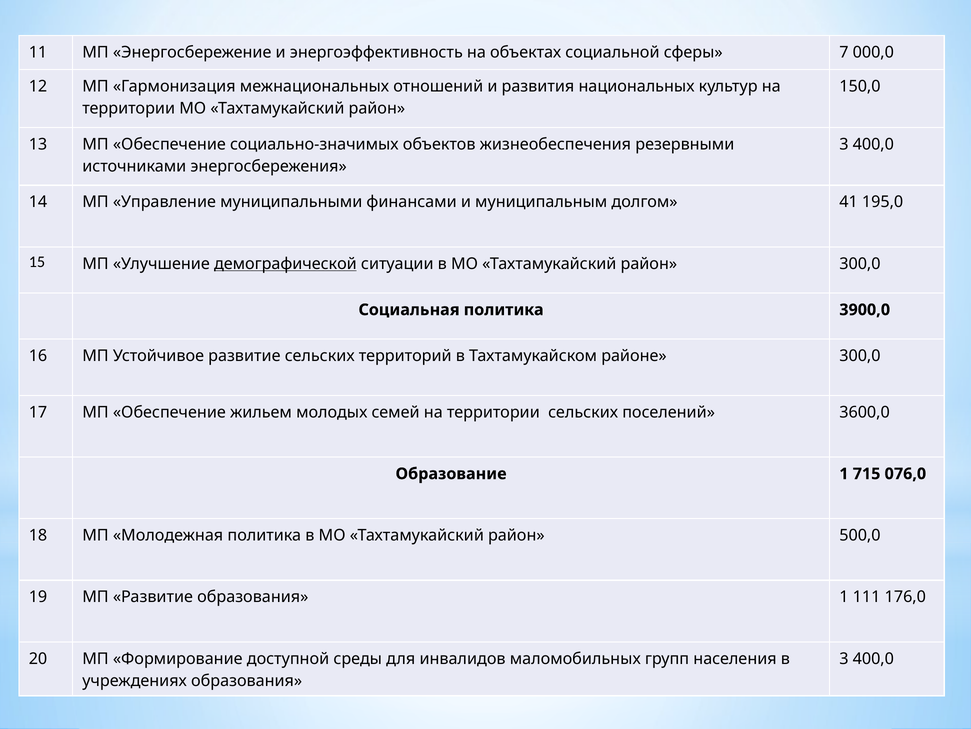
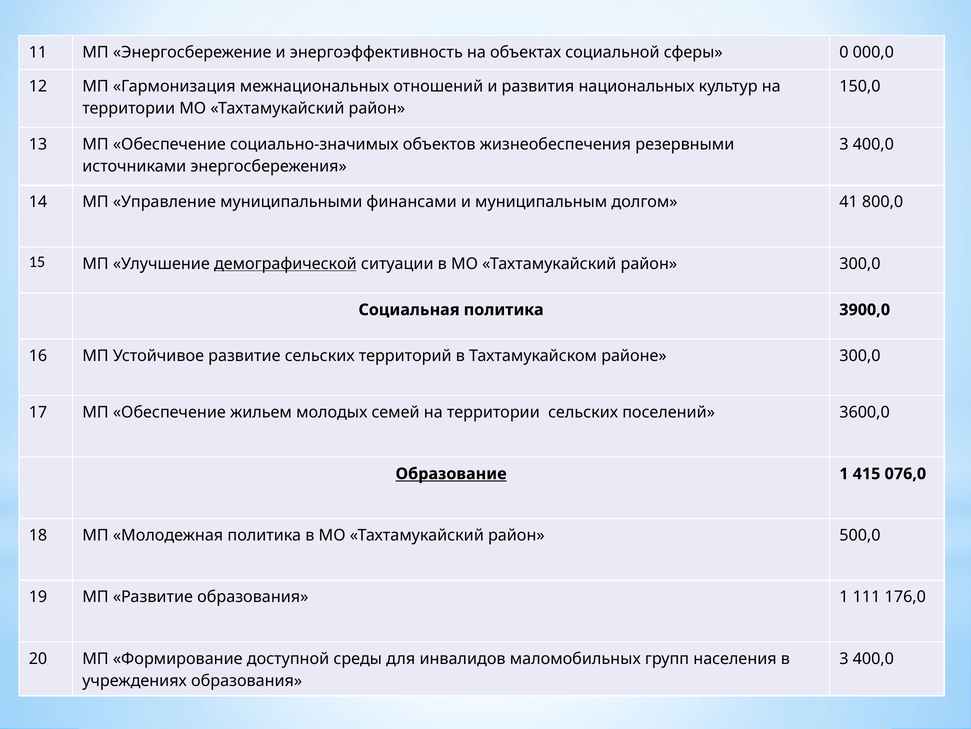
7: 7 -> 0 (844, 52)
195,0: 195,0 -> 800,0 (883, 202)
Образование underline: none -> present (451, 473)
715: 715 -> 415 (867, 473)
